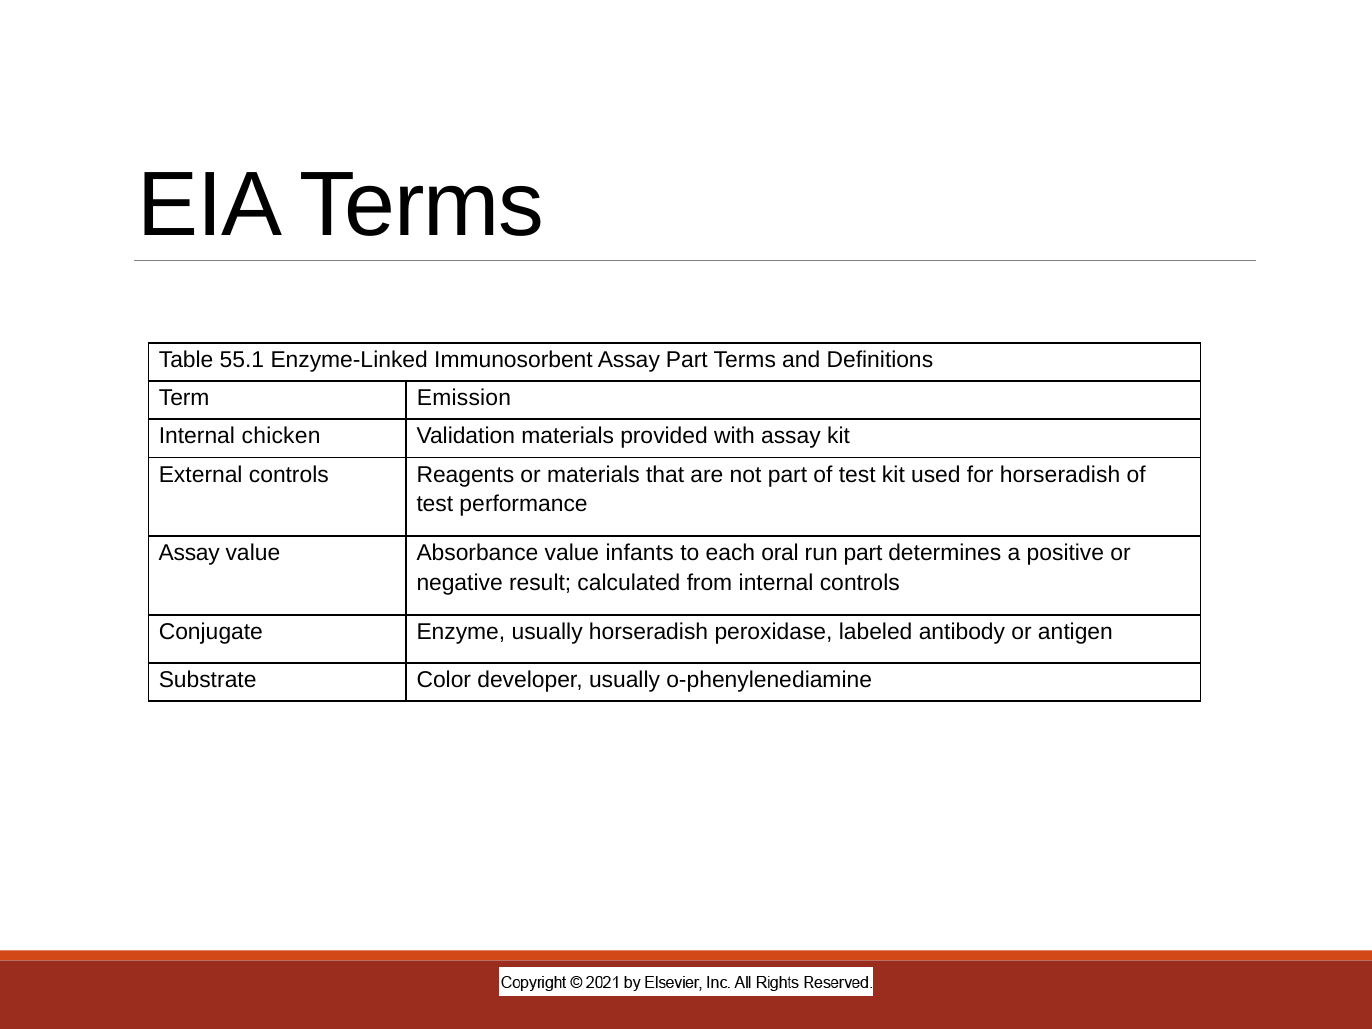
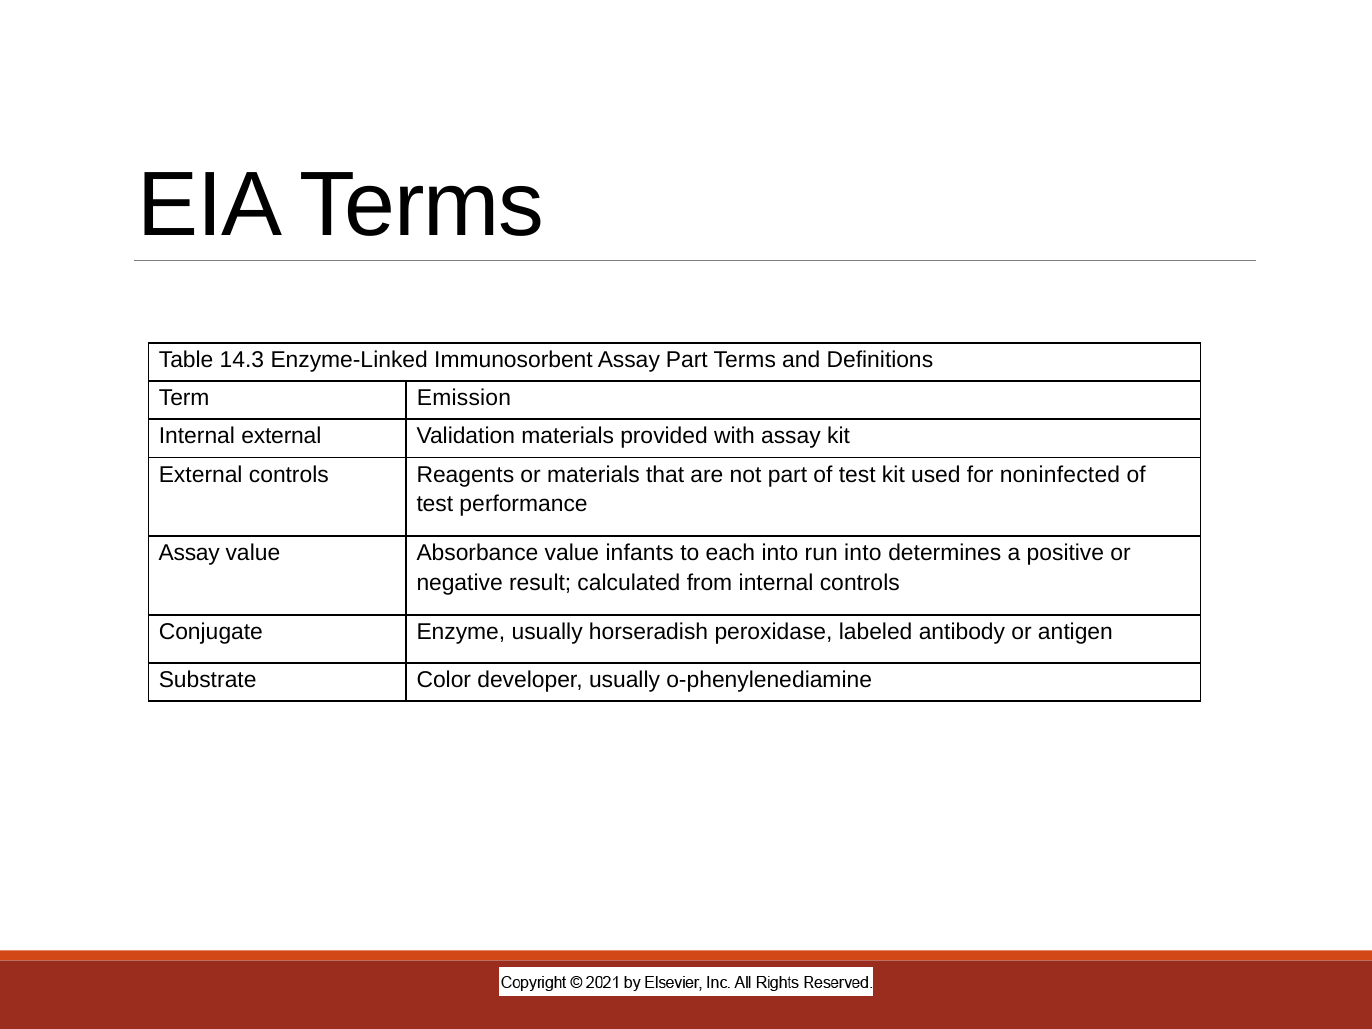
55.1: 55.1 -> 14.3 (242, 360)
Internal chicken: chicken -> external (281, 436)
for horseradish: horseradish -> noninfected (1060, 474)
each oral: oral -> into (780, 553)
run part: part -> into (863, 553)
